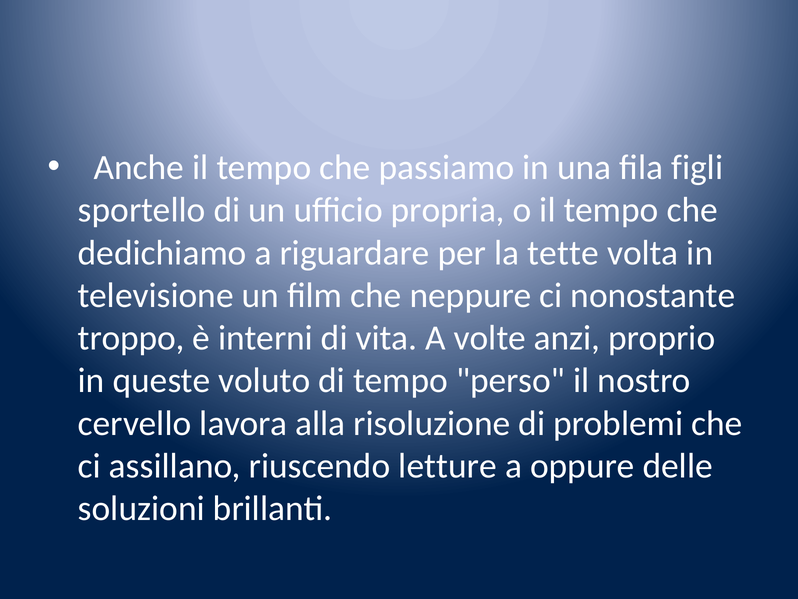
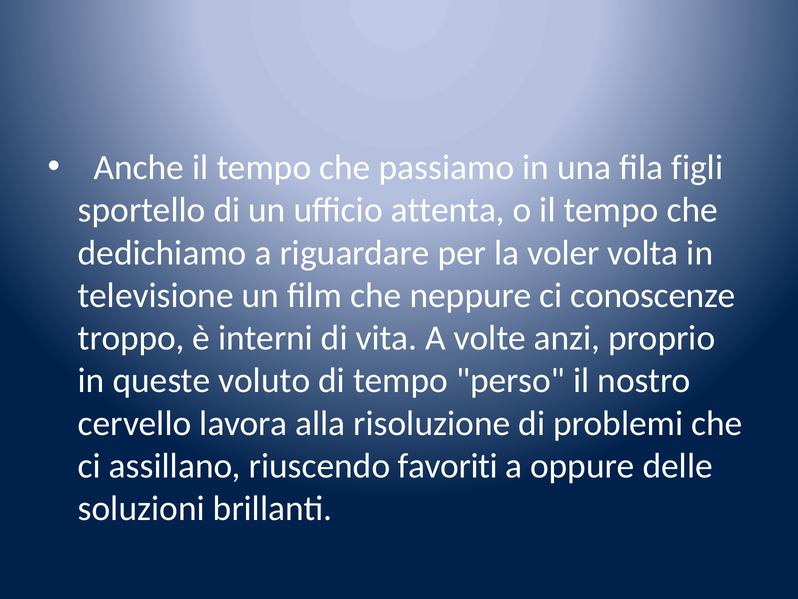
propria: propria -> attenta (448, 210)
tette: tette -> voler (563, 253)
nonostante: nonostante -> conoscenze (653, 295)
letture: letture -> favoriti (448, 466)
